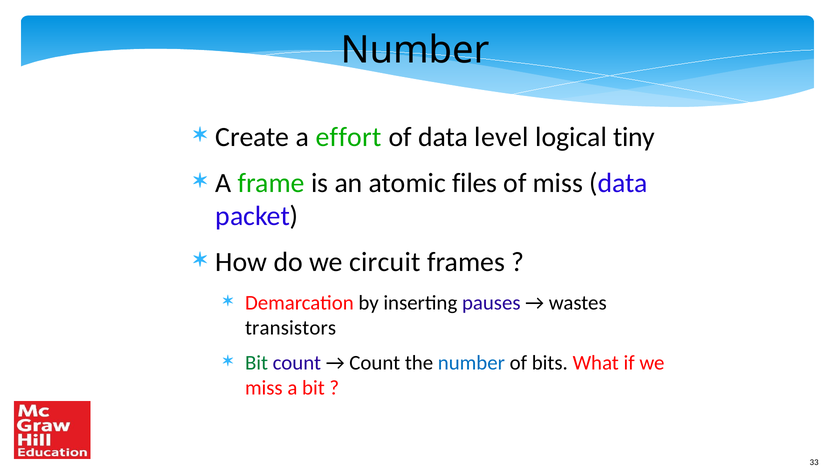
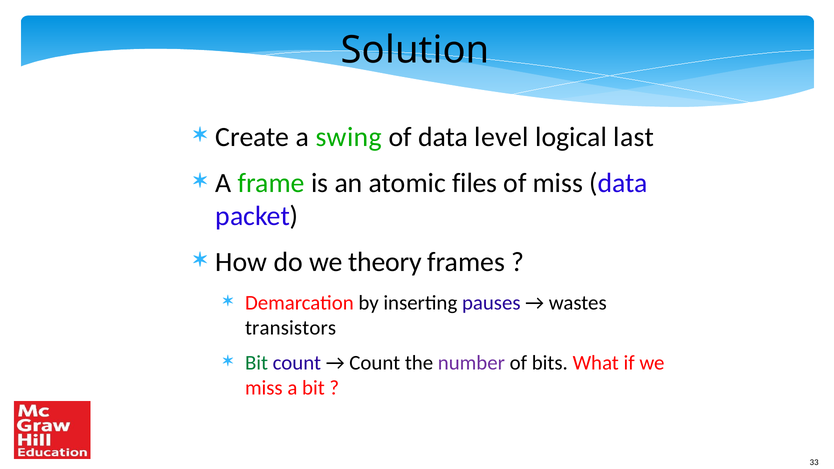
Number: Number -> Solution (415, 50)
effort: effort -> swing (349, 137)
tiny: tiny -> last (634, 137)
circuit: circuit -> theory (385, 262)
number colour: blue -> purple (471, 363)
